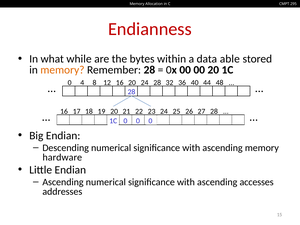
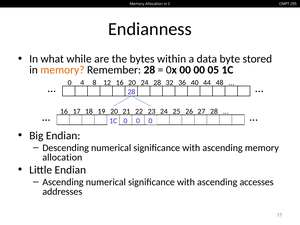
Endianness colour: red -> black (150, 29)
able: able -> byte (230, 59)
00 20: 20 -> 05 (213, 70)
hardware: hardware -> allocation (62, 157)
